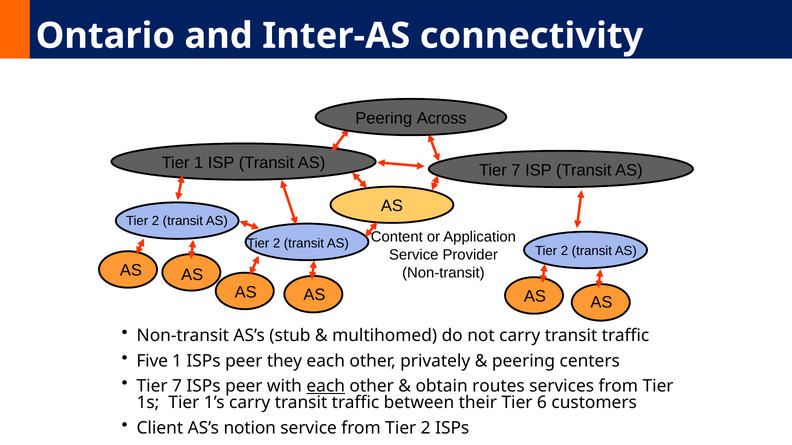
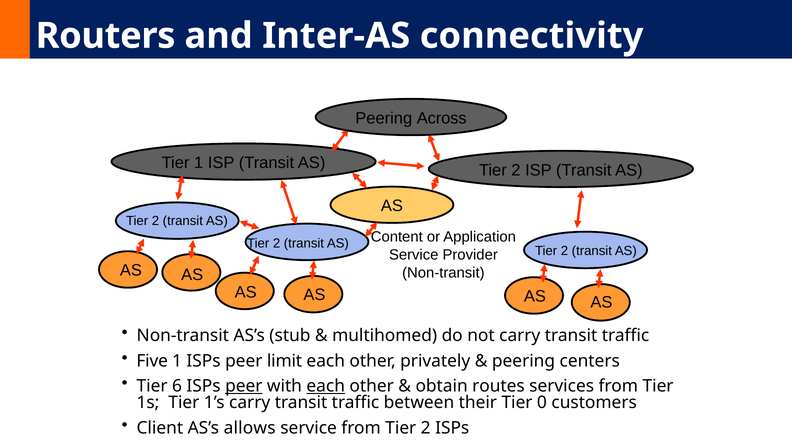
Ontario: Ontario -> Routers (106, 36)
7: 7 -> 2 (516, 170)
they: they -> limit (285, 361)
7: 7 -> 6 (177, 387)
peer underline: none -> present (244, 387)
6: 6 -> 0 (542, 403)
notion: notion -> allows (250, 429)
